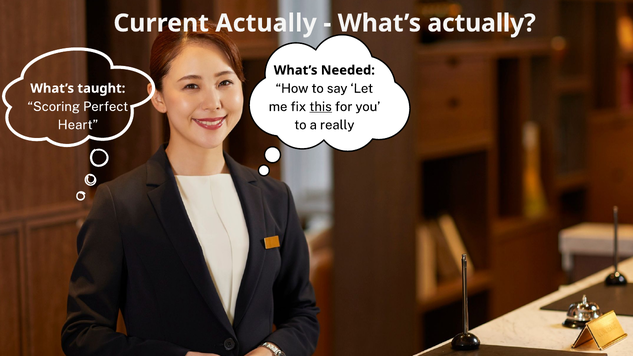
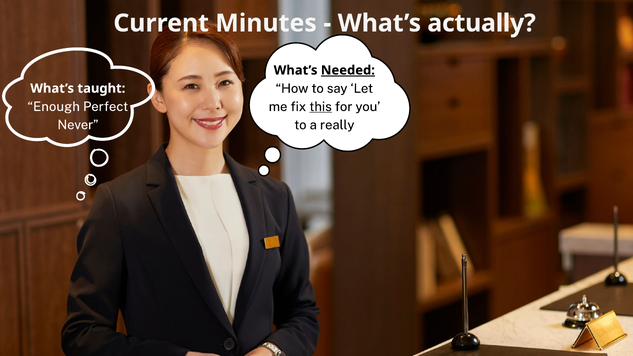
Current Actually: Actually -> Minutes (266, 23)
Needed underline: none -> present (348, 70)
Scoring: Scoring -> Enough (54, 107)
Heart: Heart -> Never (78, 125)
